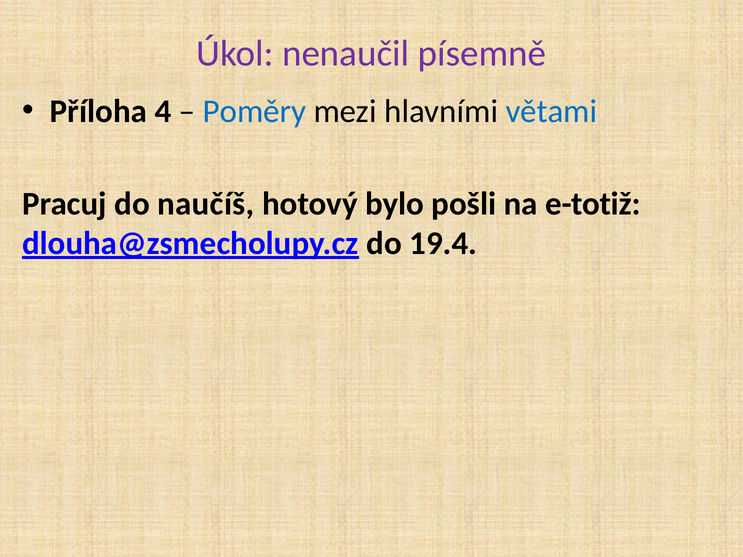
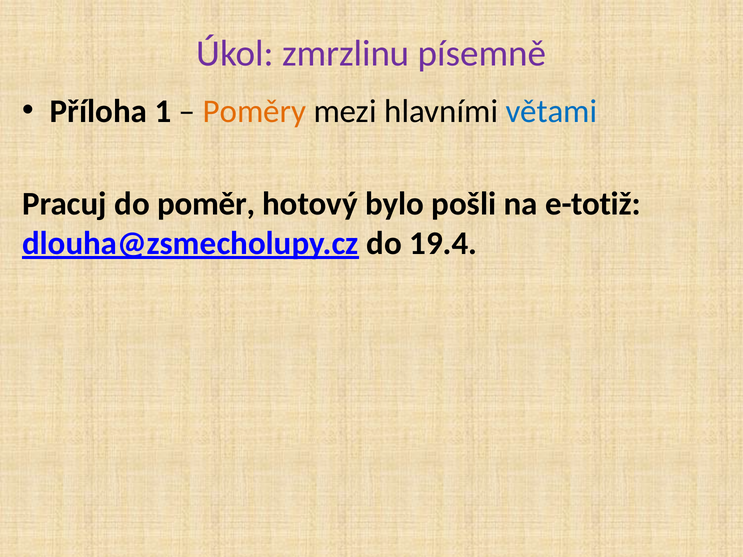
nenaučil: nenaučil -> zmrzlinu (346, 54)
4: 4 -> 1 (163, 111)
Poměry colour: blue -> orange (254, 111)
naučíš: naučíš -> poměr (206, 204)
